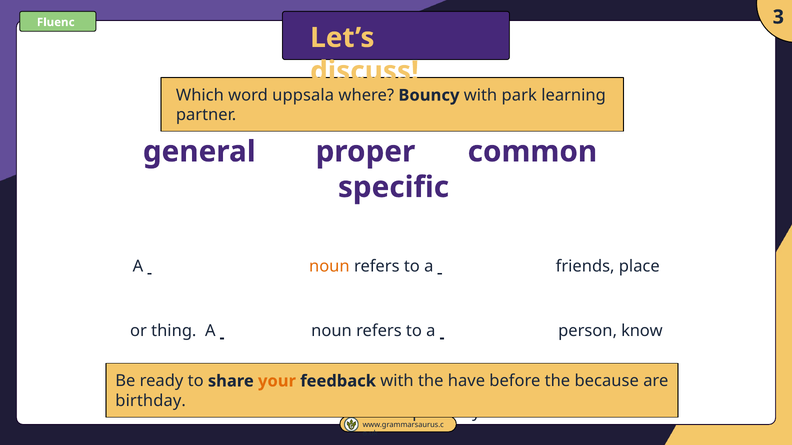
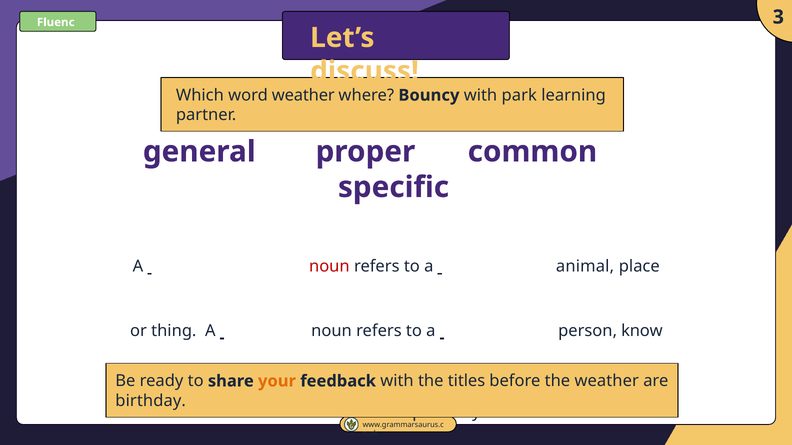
word uppsala: uppsala -> weather (303, 95)
noun colour: orange -> red (329, 267)
friends: friends -> animal (585, 267)
have: have -> titles (466, 381)
the because: because -> weather (607, 381)
